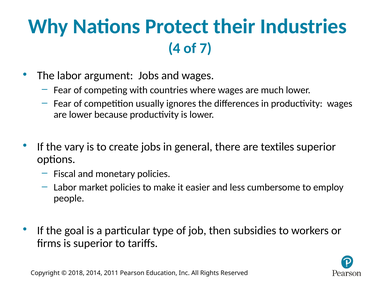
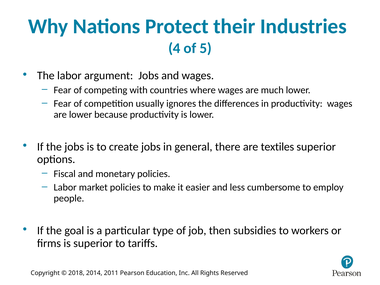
7: 7 -> 5 (206, 48)
the vary: vary -> jobs (74, 147)
